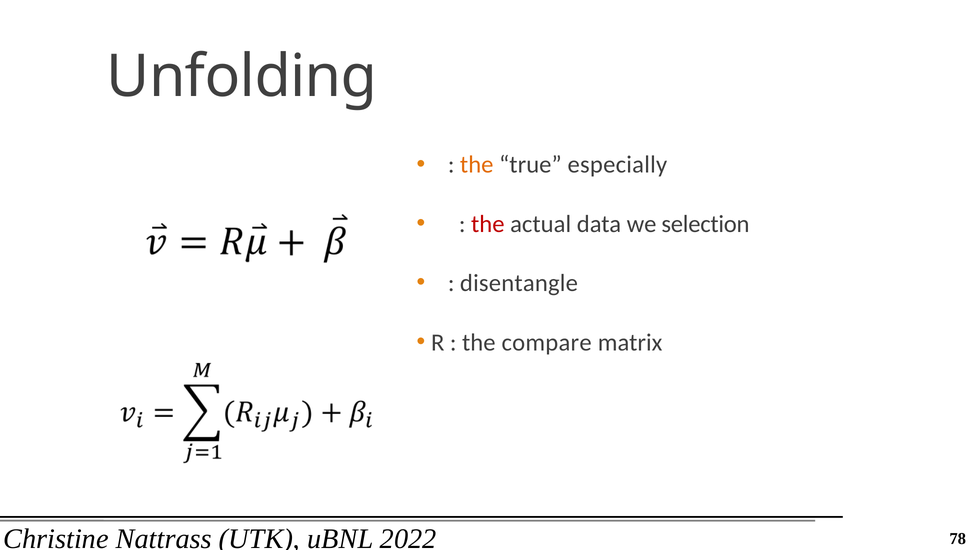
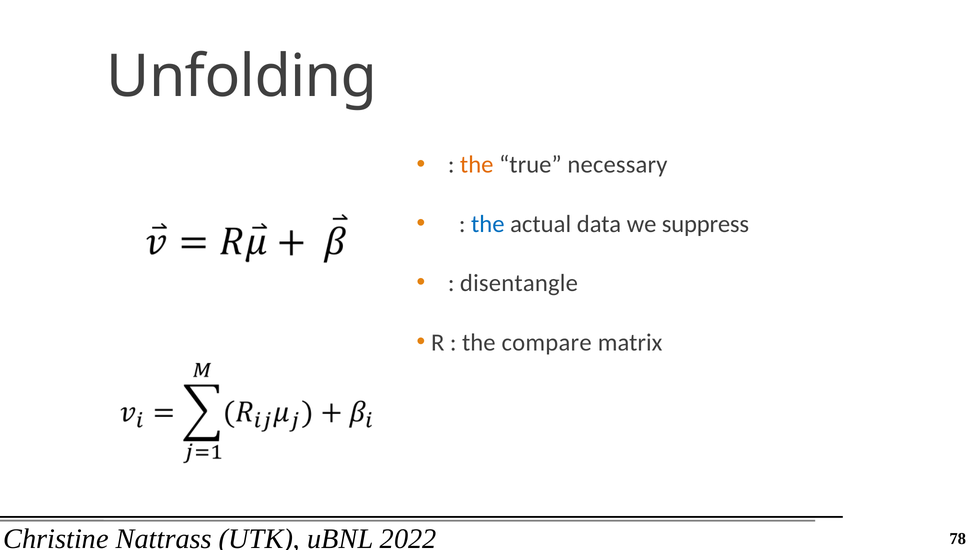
especially: especially -> necessary (617, 165)
the colour: red -> blue (488, 224)
selection: selection -> suppress (705, 224)
